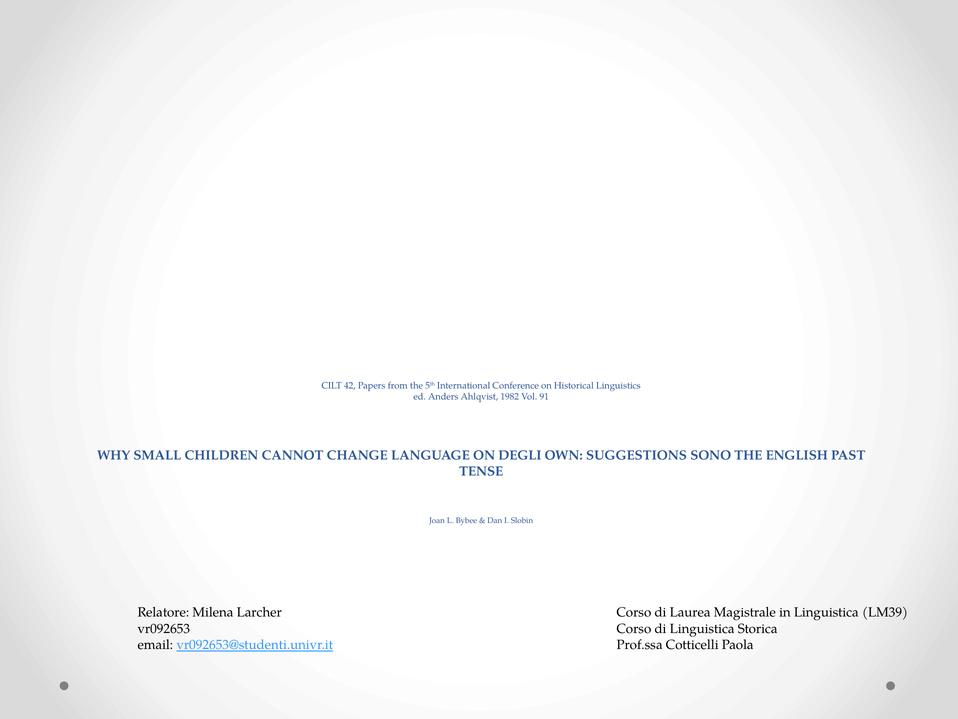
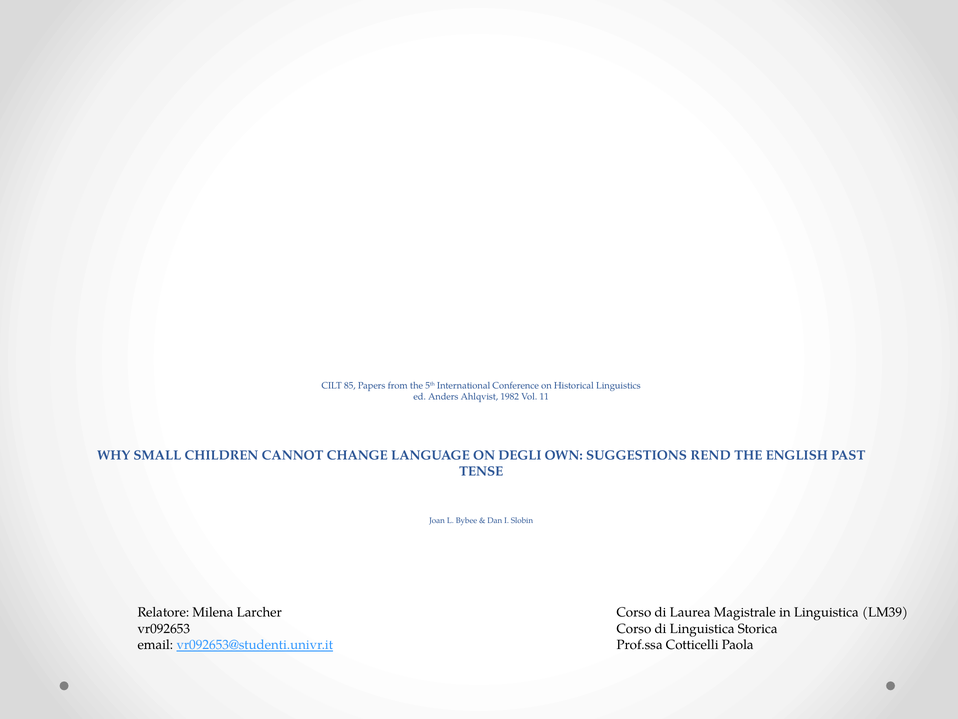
42: 42 -> 85 (350, 385)
91: 91 -> 11 (544, 396)
SONO: SONO -> REND (711, 455)
